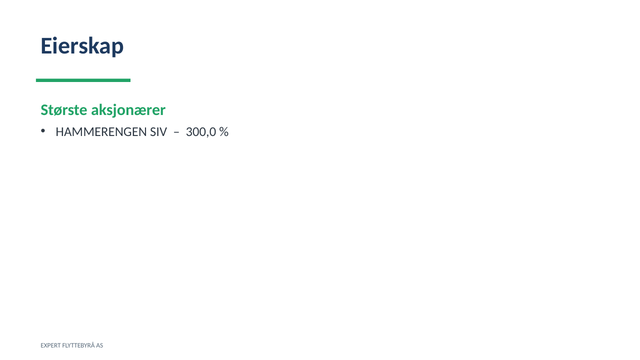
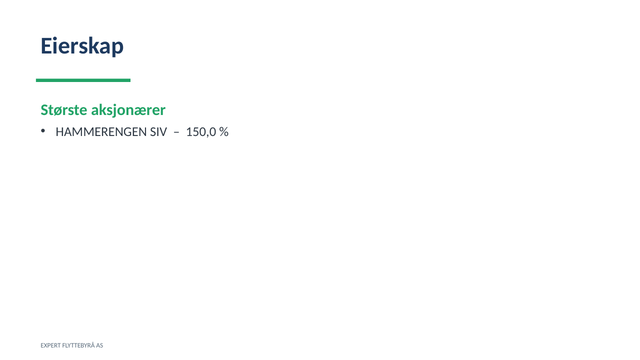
300,0: 300,0 -> 150,0 (201, 132)
